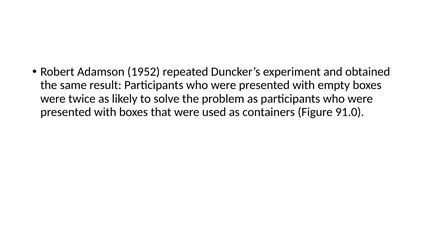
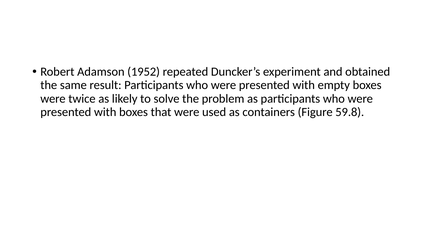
91.0: 91.0 -> 59.8 (350, 112)
